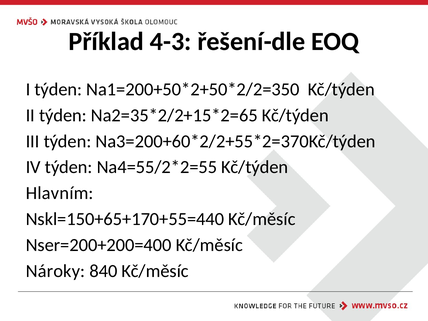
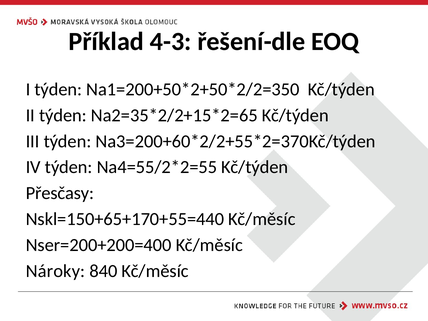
Hlavním: Hlavním -> Přesčasy (60, 193)
